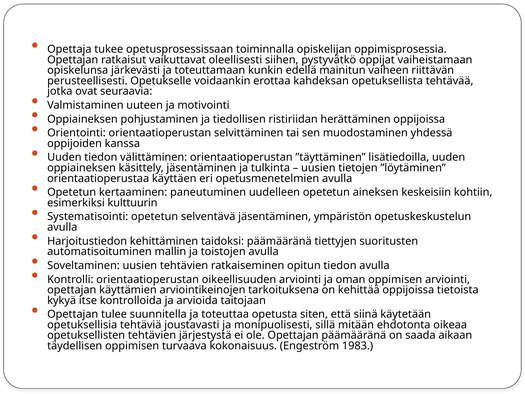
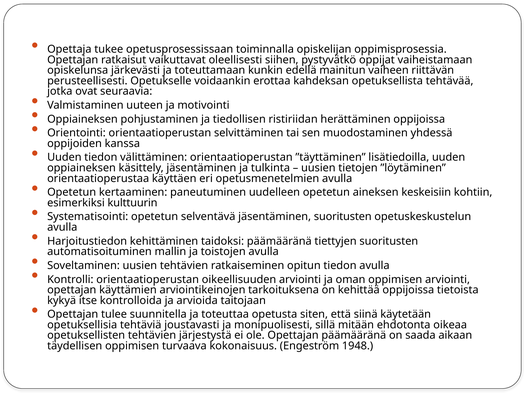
jäsentäminen ympäristön: ympäristön -> suoritusten (343, 217)
1983: 1983 -> 1948 (358, 346)
